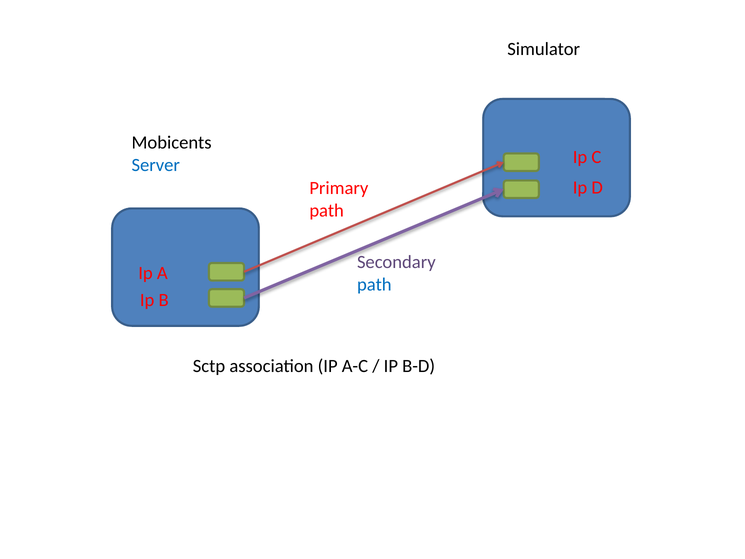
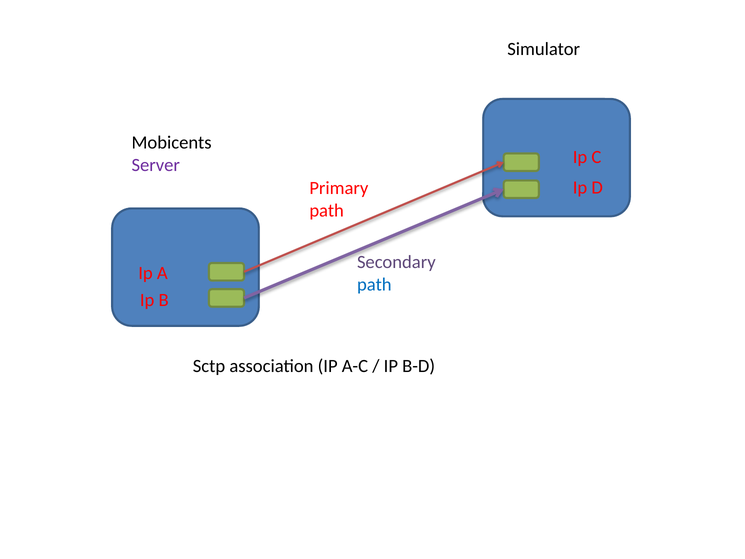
Server colour: blue -> purple (156, 165)
